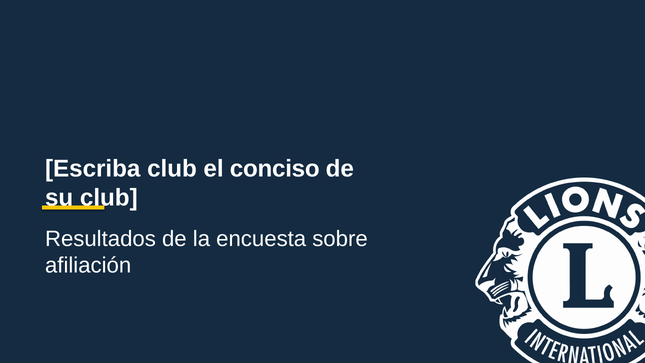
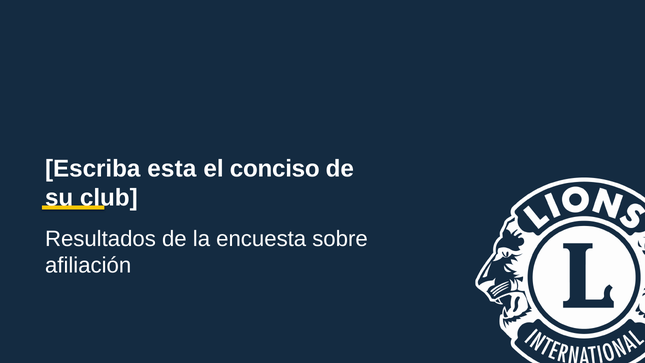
Escriba club: club -> esta (172, 169)
